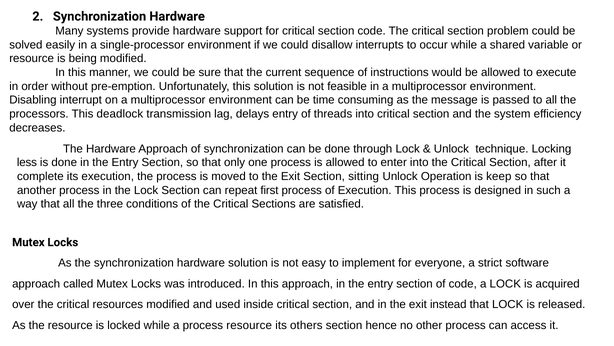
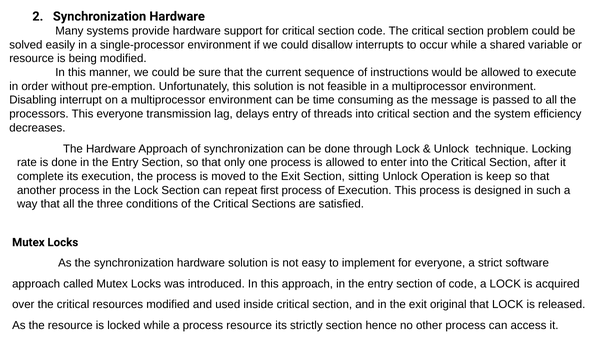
This deadlock: deadlock -> everyone (120, 114)
less: less -> rate (27, 162)
instead: instead -> original (448, 304)
others: others -> strictly (306, 325)
